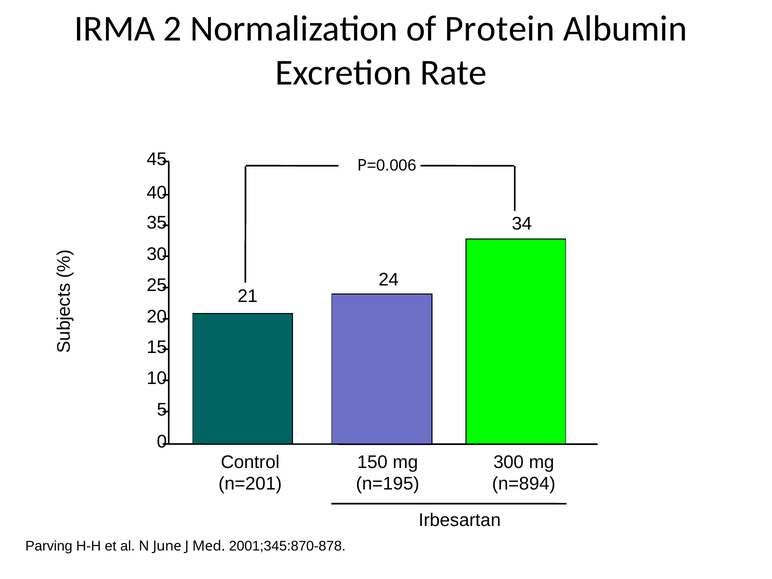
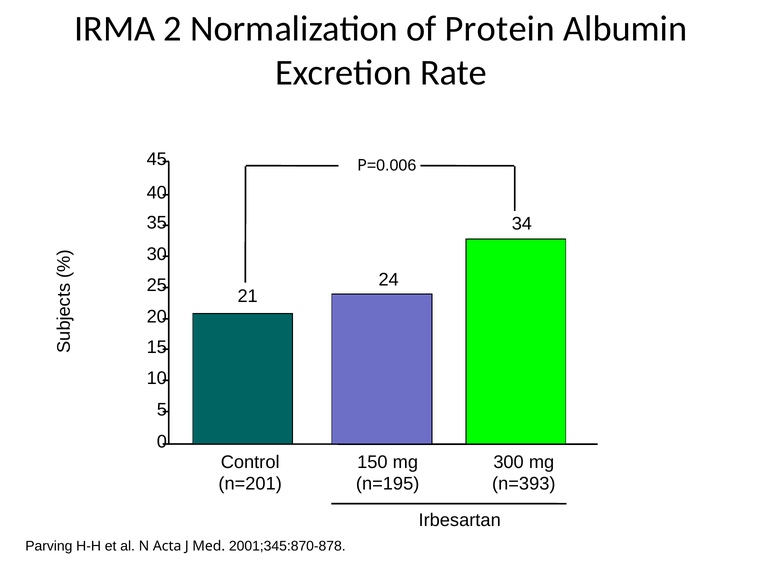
n=894: n=894 -> n=393 (524, 484)
June: June -> Acta (167, 546)
